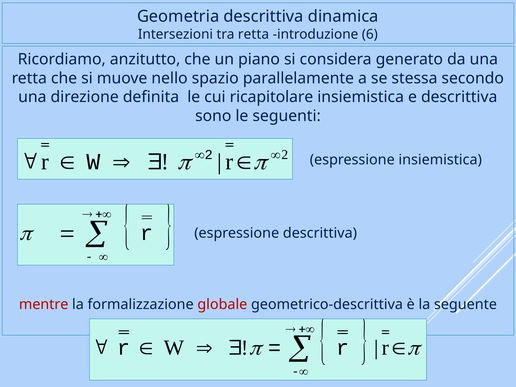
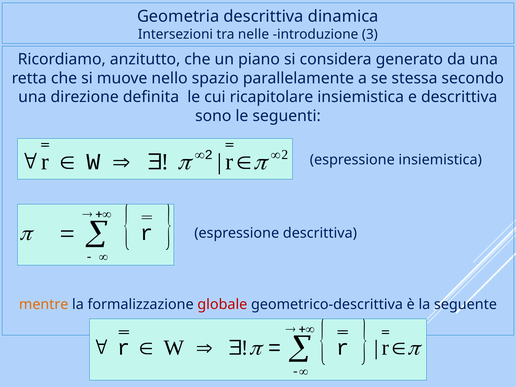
tra retta: retta -> nelle (253, 34)
6: 6 -> 3 (370, 34)
mentre colour: red -> orange (44, 305)
